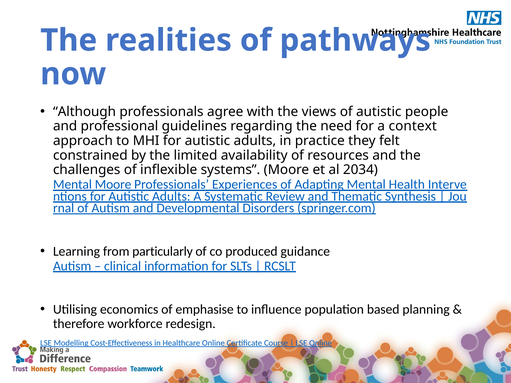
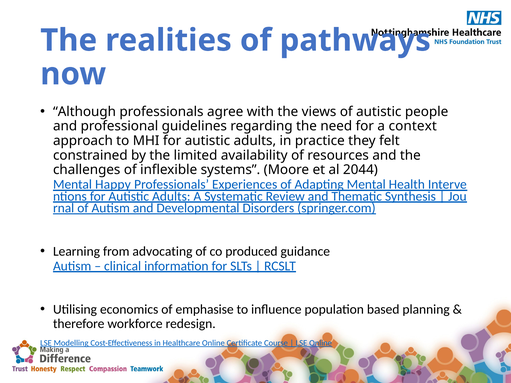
2034: 2034 -> 2044 (360, 170)
Mental Moore: Moore -> Happy (113, 185)
particularly: particularly -> advocating (162, 251)
